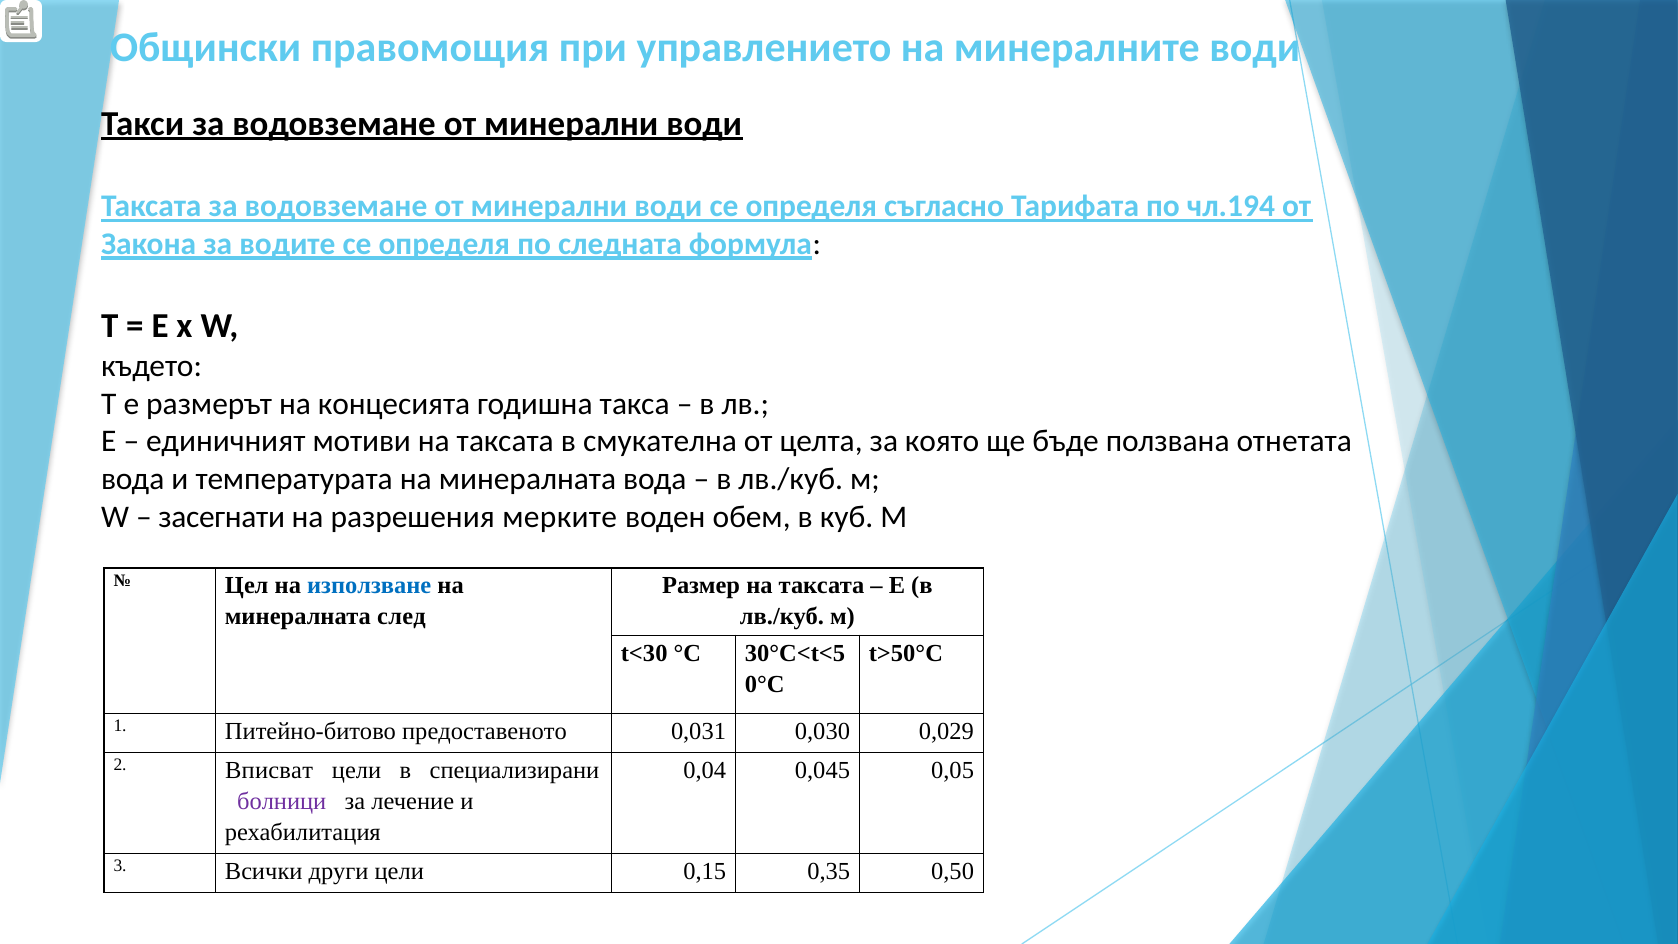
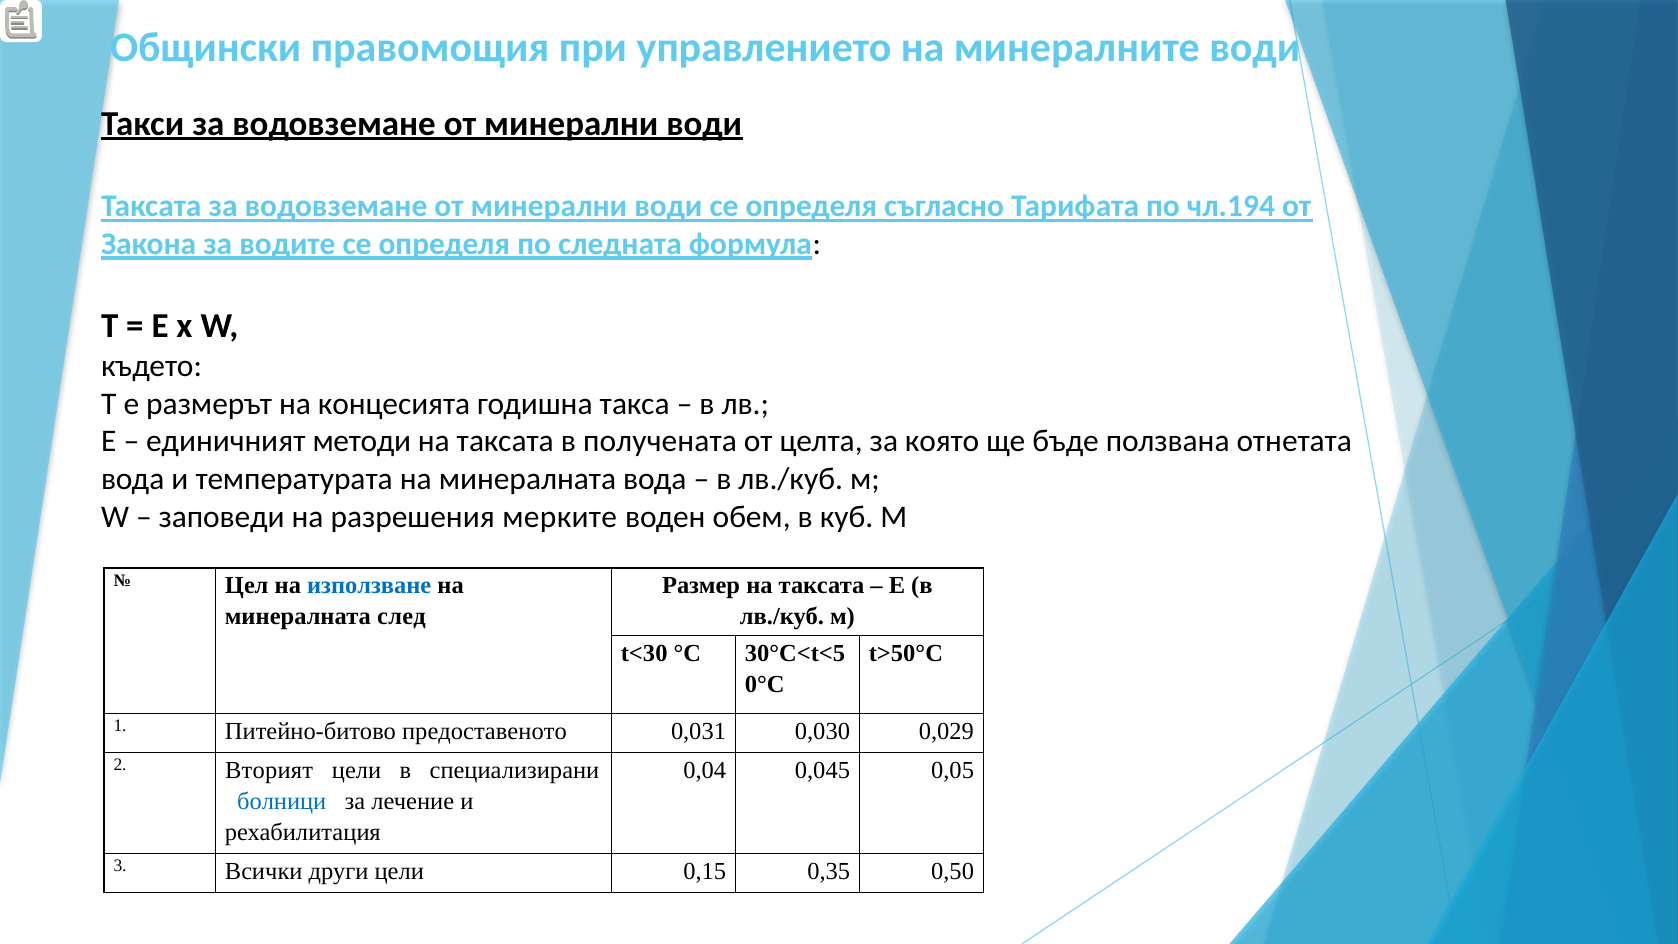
мотиви: мотиви -> методи (362, 441)
смукателна: смукателна -> получената (660, 441)
засегнати: засегнати -> заповеди (222, 517)
Вписват: Вписват -> Вторият (269, 770)
болници colour: purple -> blue (282, 801)
